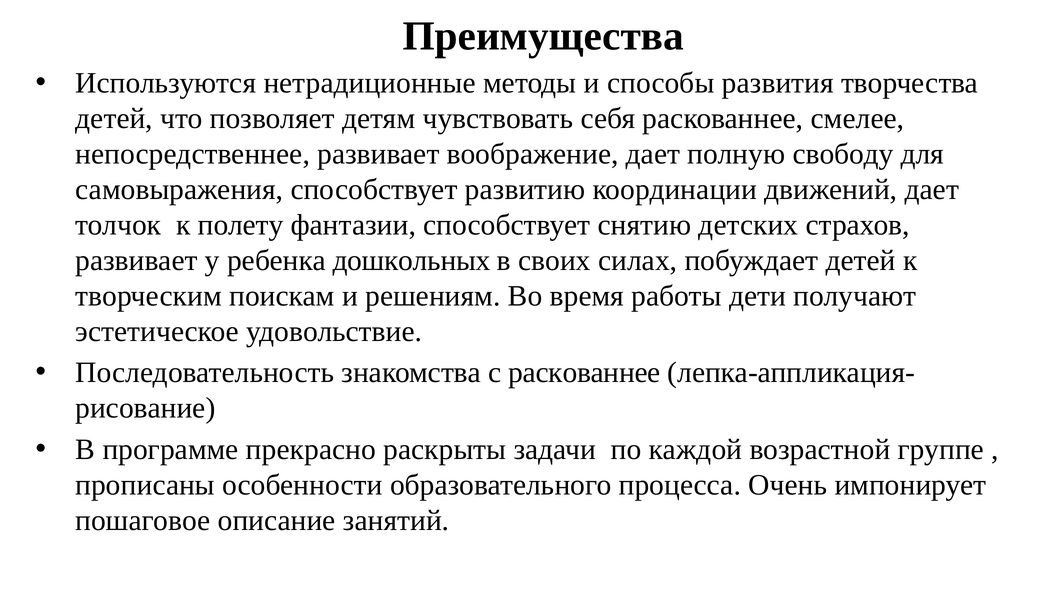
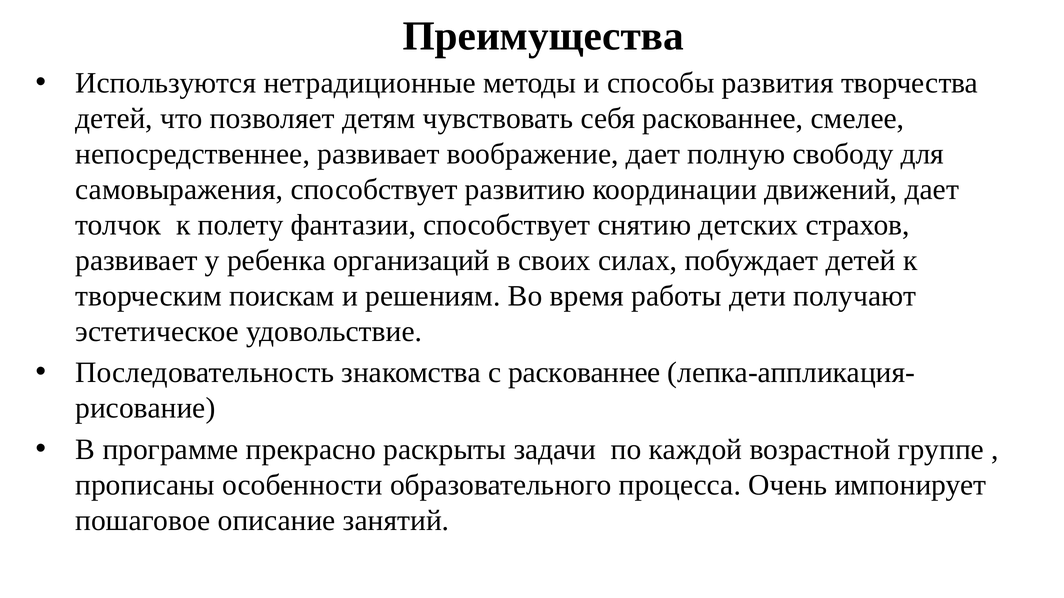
дошкольных: дошкольных -> организаций (412, 261)
